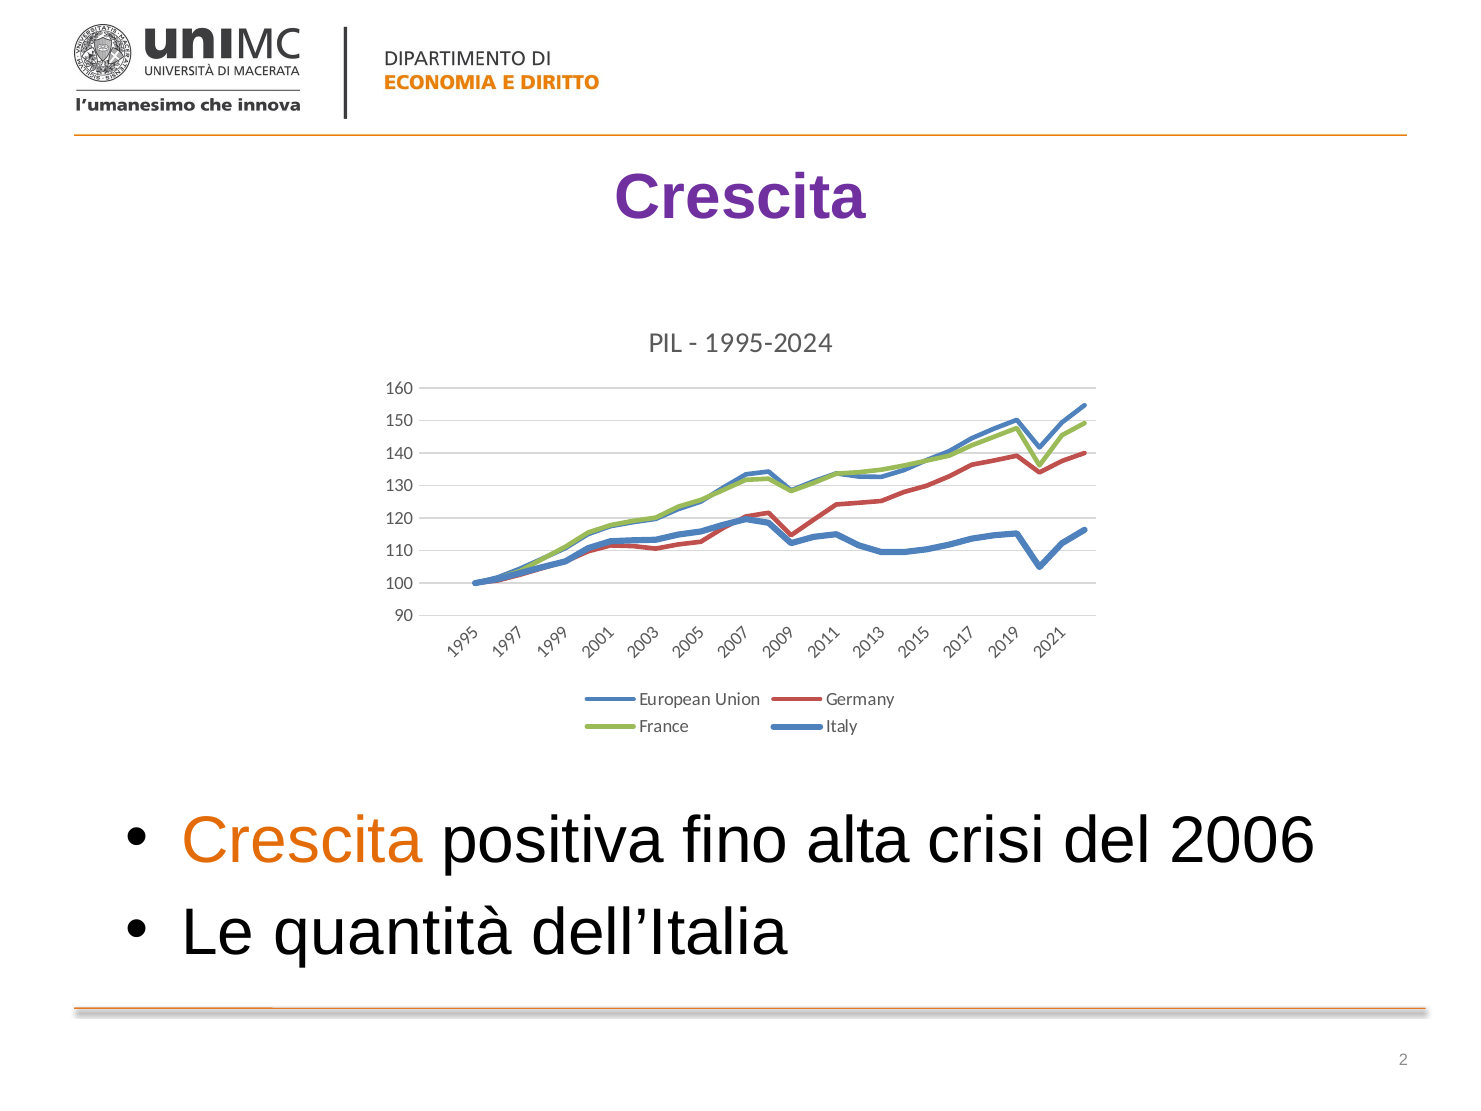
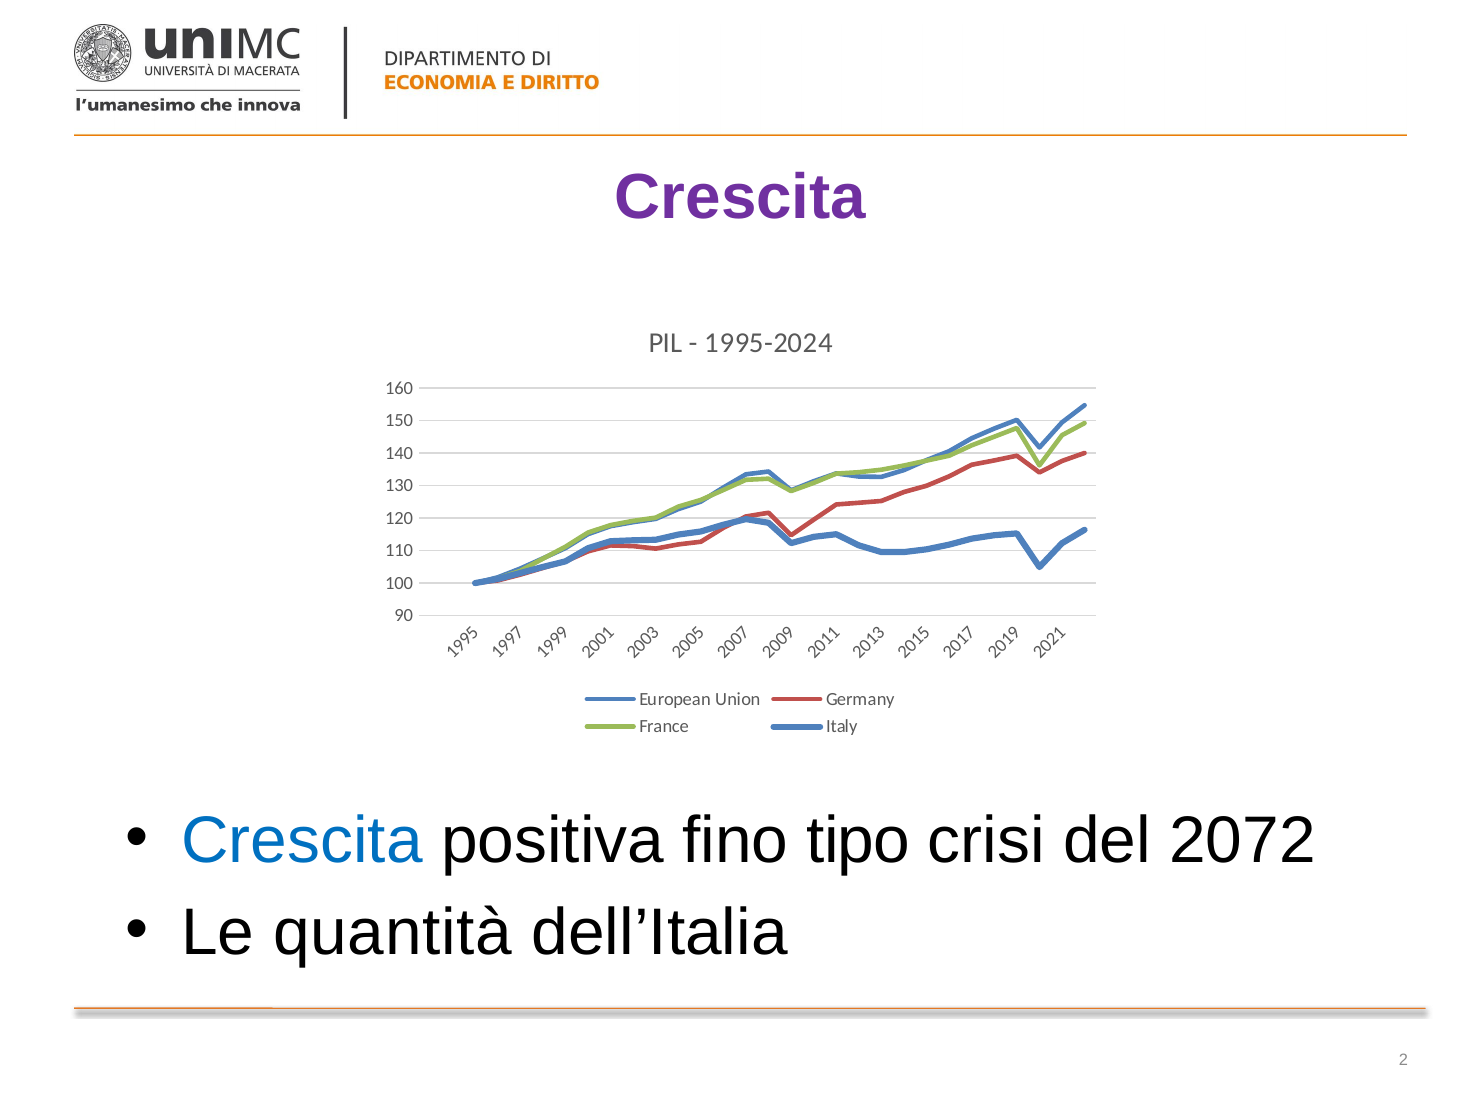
Crescita colour: orange -> blue (302, 840)
alta: alta -> tipo (858, 840)
2006: 2006 -> 2072 (1242, 840)
